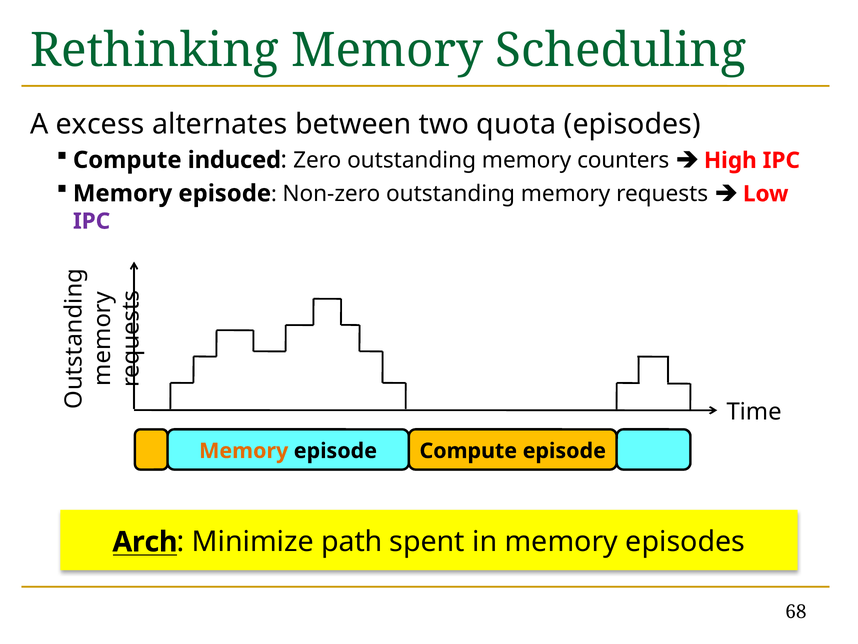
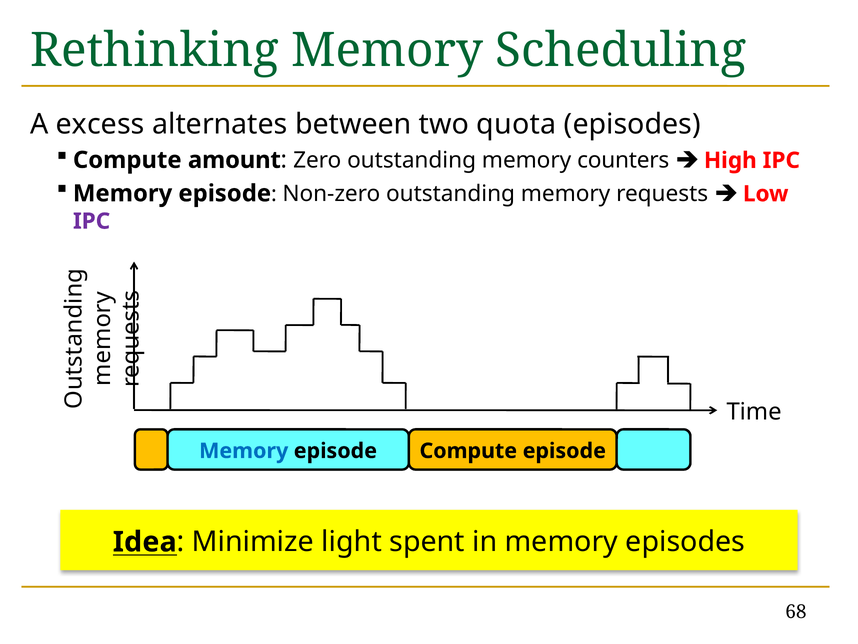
induced: induced -> amount (234, 160)
Memory colour: orange -> blue (244, 451)
Arch: Arch -> Idea (145, 542)
path: path -> light (352, 542)
